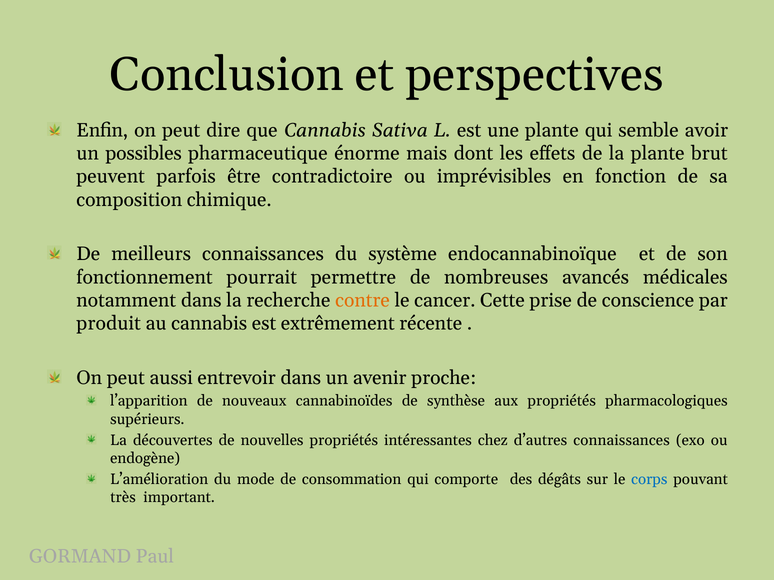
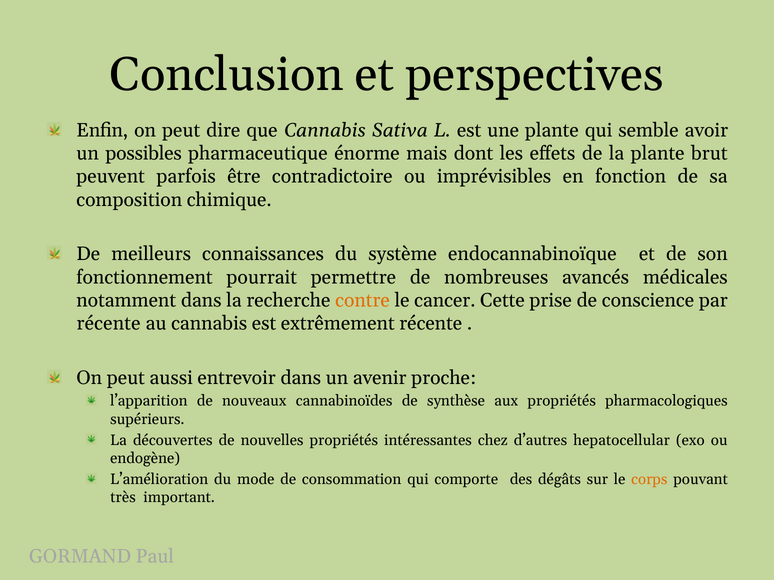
produit: produit -> récente (109, 324)
d’autres connaissances: connaissances -> hepatocellular (622, 441)
corps colour: blue -> orange (649, 480)
